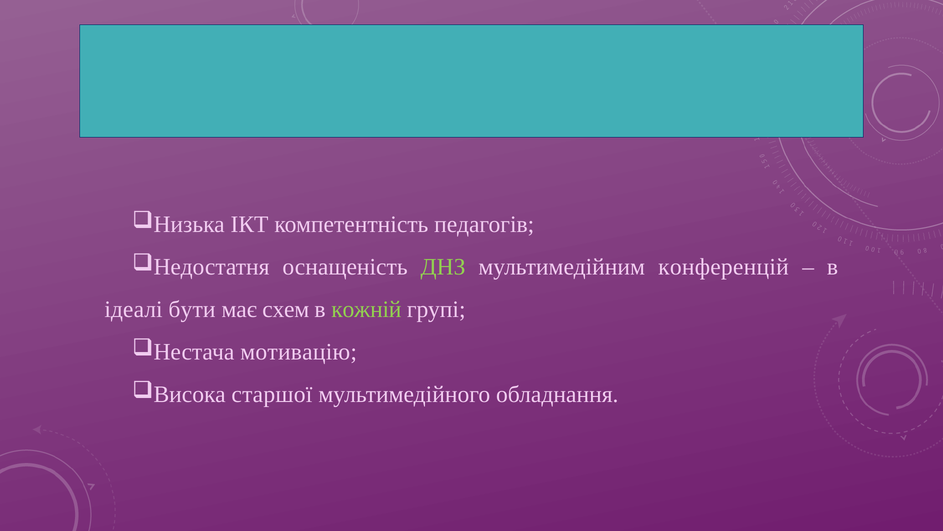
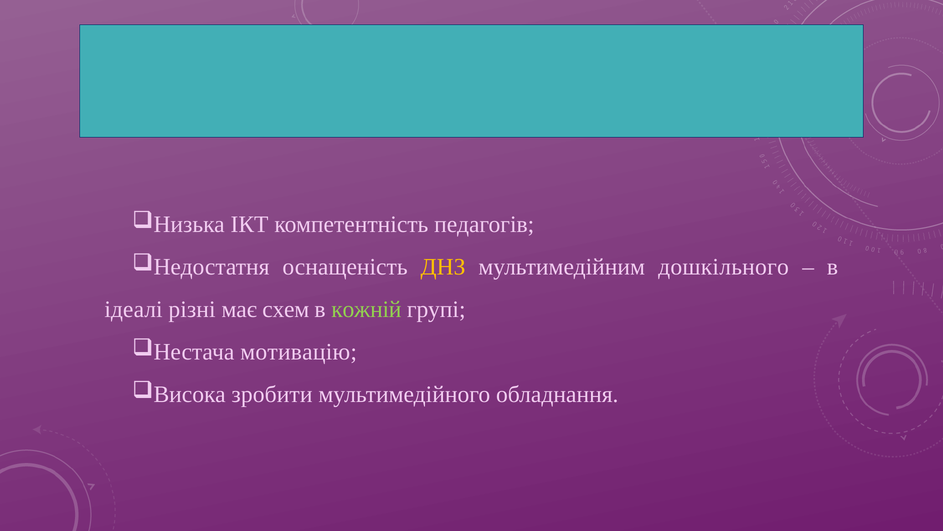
ДНЗ colour: light green -> yellow (443, 267)
конференцій: конференцій -> дошкільного (723, 267)
бути: бути -> різні (192, 309)
старшої: старшої -> зробити (272, 394)
